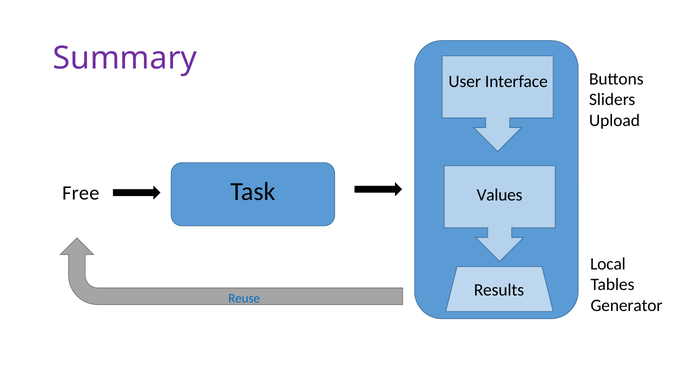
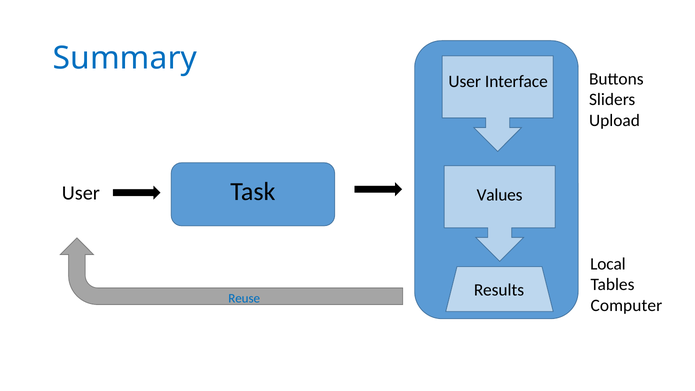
Summary colour: purple -> blue (125, 58)
Free: Free -> User (81, 193)
Generator: Generator -> Computer (626, 306)
